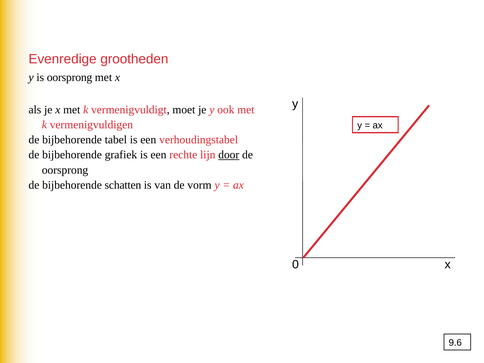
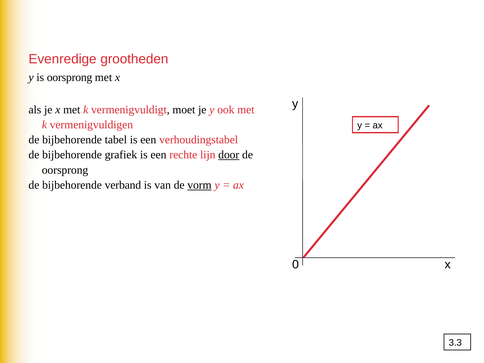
schatten: schatten -> verband (123, 185)
vorm underline: none -> present (199, 185)
9.6: 9.6 -> 3.3 (455, 343)
